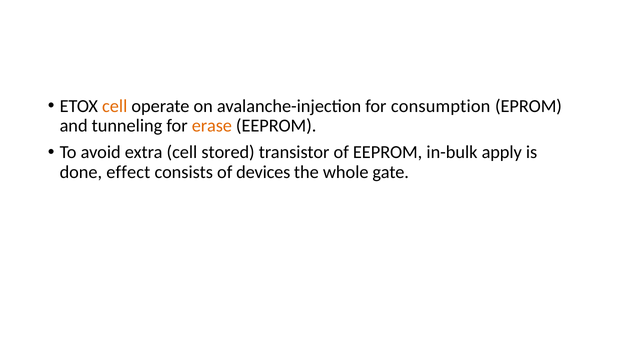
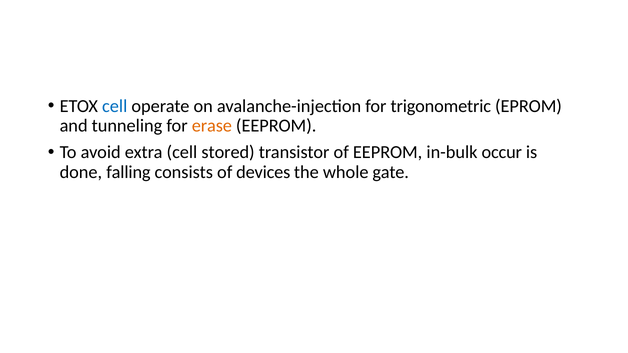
cell colour: orange -> blue (115, 106)
consumption: consumption -> trigonometric (441, 106)
apply: apply -> occur (502, 152)
effect: effect -> falling (128, 172)
